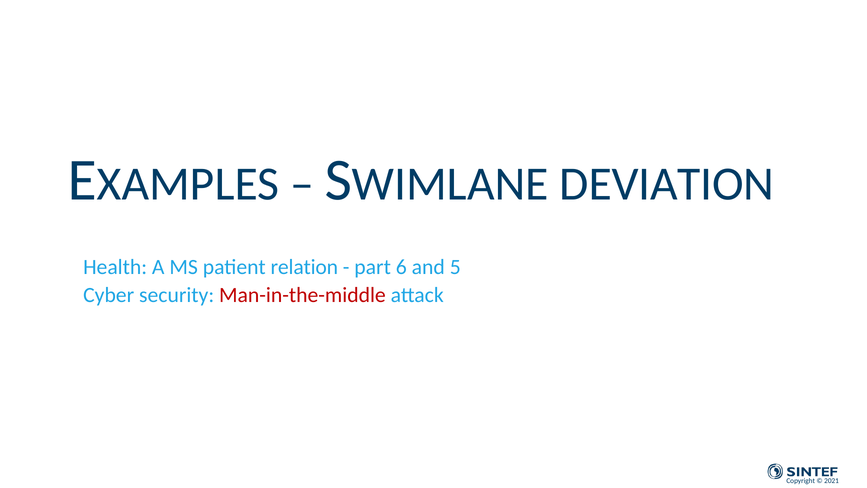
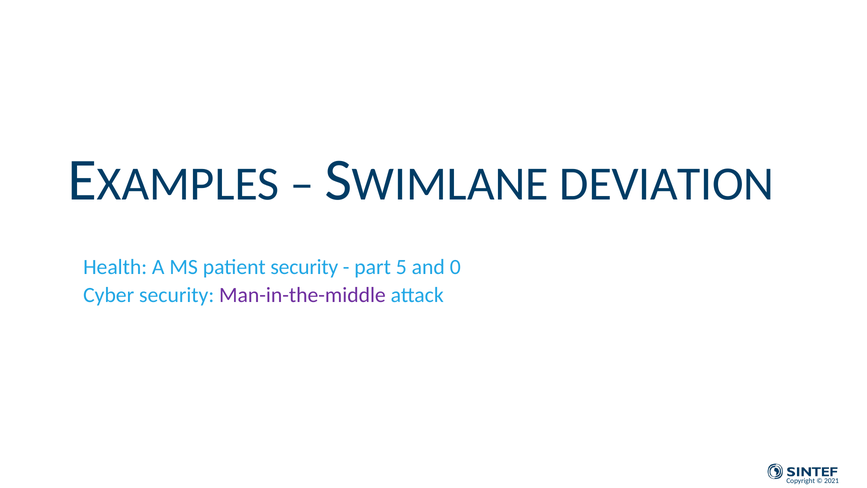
patient relation: relation -> security (304, 267)
6: 6 -> 5 (401, 267)
5: 5 -> 0 (455, 267)
Man-in-the-middle colour: red -> purple (302, 295)
